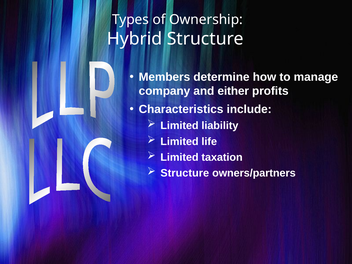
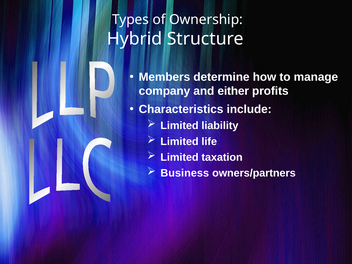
Structure: Structure -> Business (185, 173)
